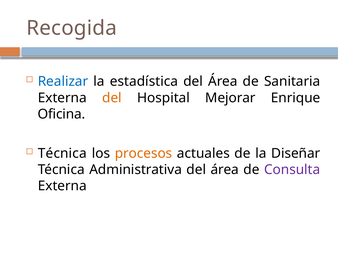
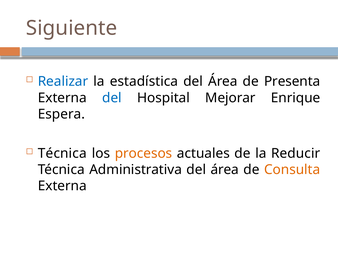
Recogida: Recogida -> Siguiente (72, 28)
Sanitaria: Sanitaria -> Presenta (292, 82)
del colour: orange -> blue (112, 98)
Oficina: Oficina -> Espera (61, 114)
Diseñar: Diseñar -> Reducir (296, 154)
Consulta colour: purple -> orange (292, 170)
